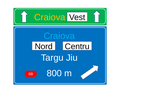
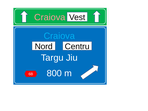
Craiova colour: yellow -> pink (50, 17)
